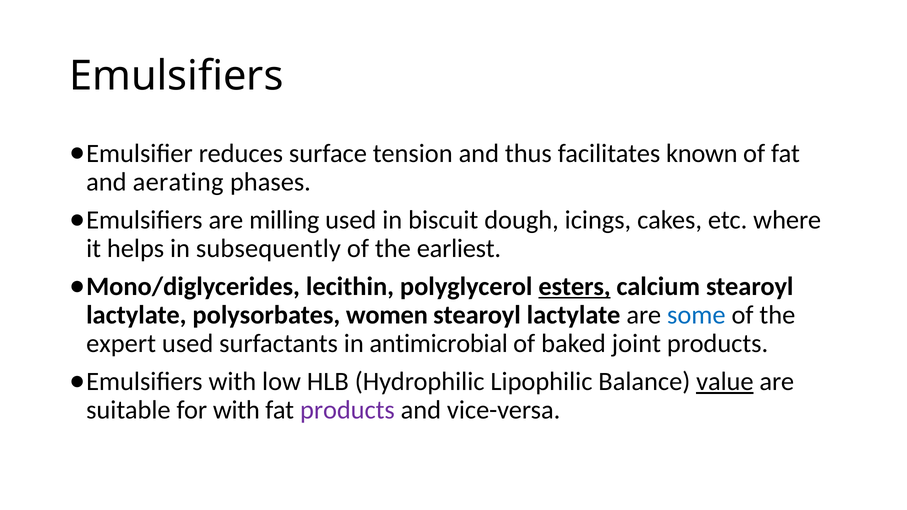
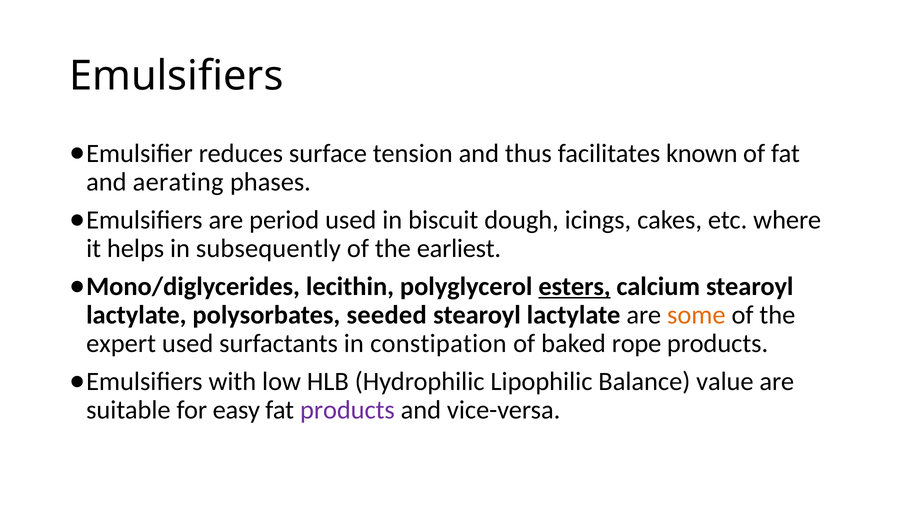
milling: milling -> period (284, 220)
women: women -> seeded (387, 315)
some colour: blue -> orange (696, 315)
antimicrobial: antimicrobial -> constipation (438, 344)
joint: joint -> rope (637, 344)
value underline: present -> none (725, 382)
for with: with -> easy (236, 410)
